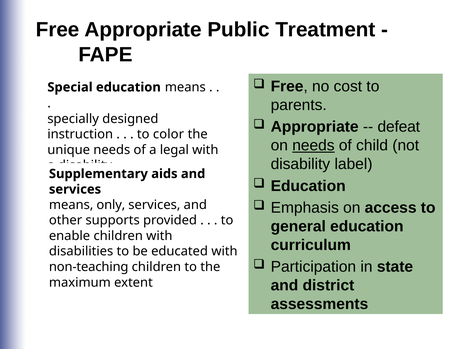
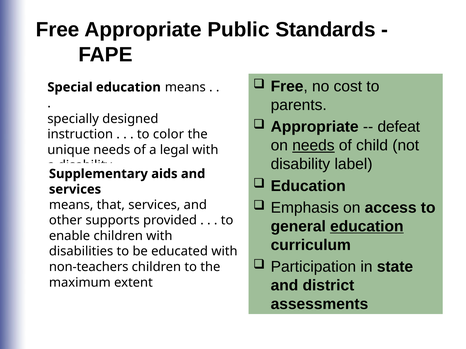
Treatment: Treatment -> Standards (325, 30)
only: only -> that (111, 205)
education underline: none -> present (367, 227)
non-teaching: non-teaching -> non-teachers (89, 267)
